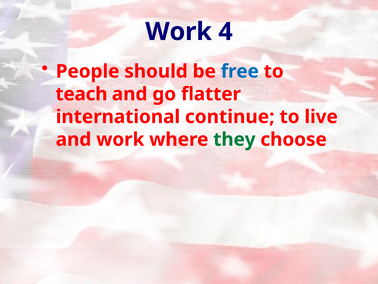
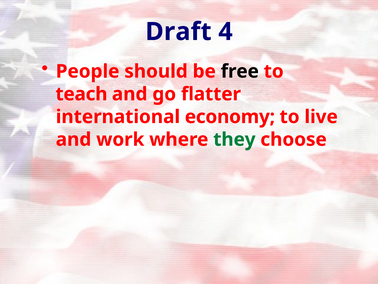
Work: Work -> Draft (178, 32)
free colour: blue -> black (240, 71)
continue: continue -> economy (230, 117)
